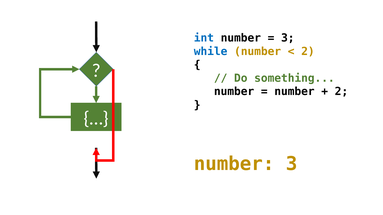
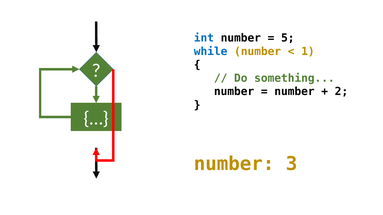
3: 3 -> 5 (288, 38)
2: 2 -> 1 (308, 51)
